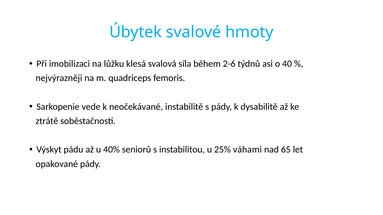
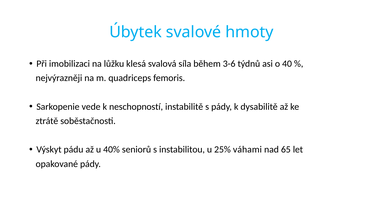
2-6: 2-6 -> 3-6 (229, 64)
neočekávané: neočekávané -> neschopností (136, 107)
